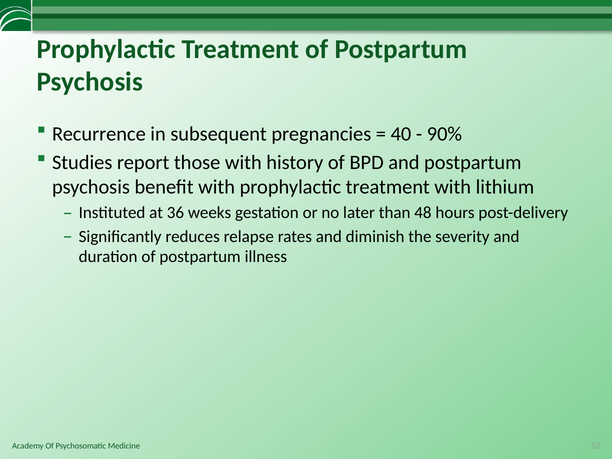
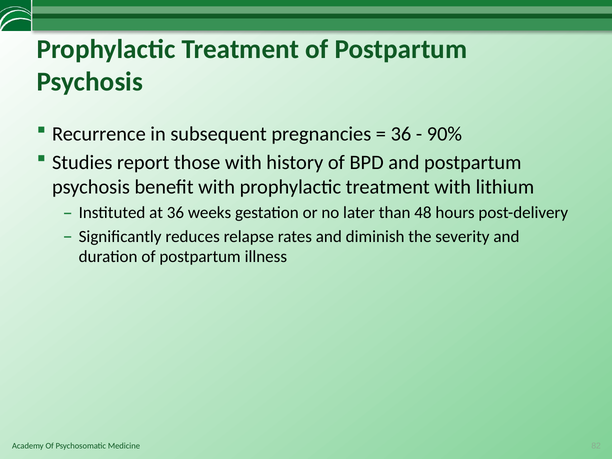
40: 40 -> 36 (401, 134)
